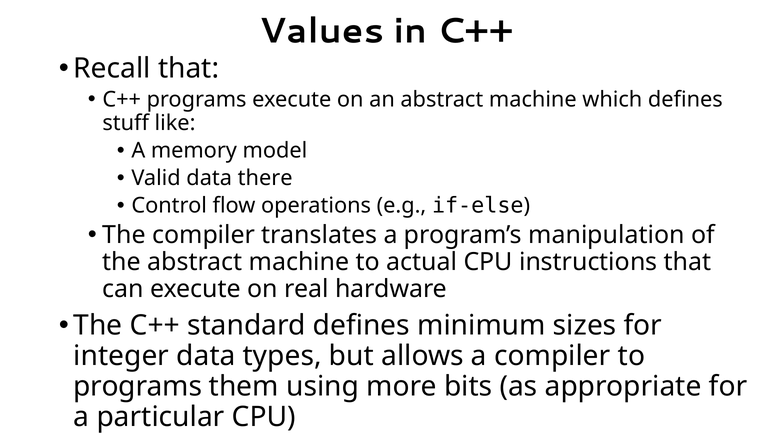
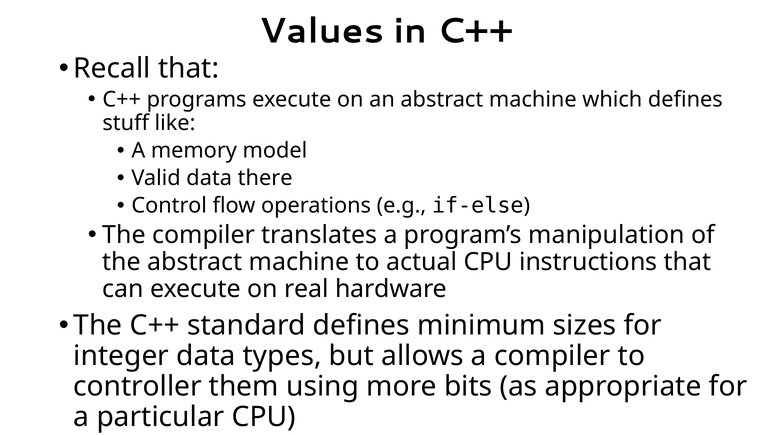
programs: programs -> controller (138, 386)
